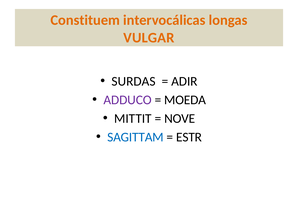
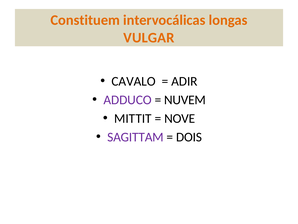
SURDAS: SURDAS -> CAVALO (134, 81)
MOEDA: MOEDA -> NUVEM (185, 100)
SAGITTAM colour: blue -> purple (135, 137)
ESTR: ESTR -> DOIS (189, 137)
